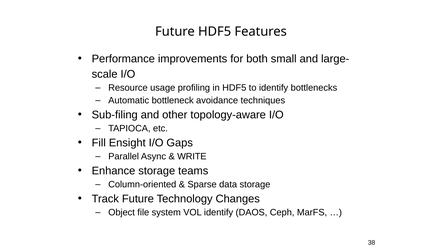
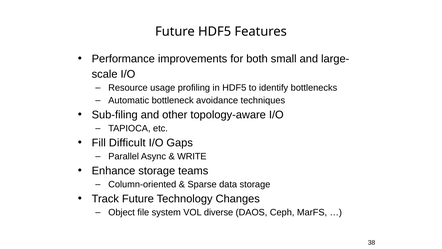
Ensight: Ensight -> Difficult (127, 143)
VOL identify: identify -> diverse (219, 212)
